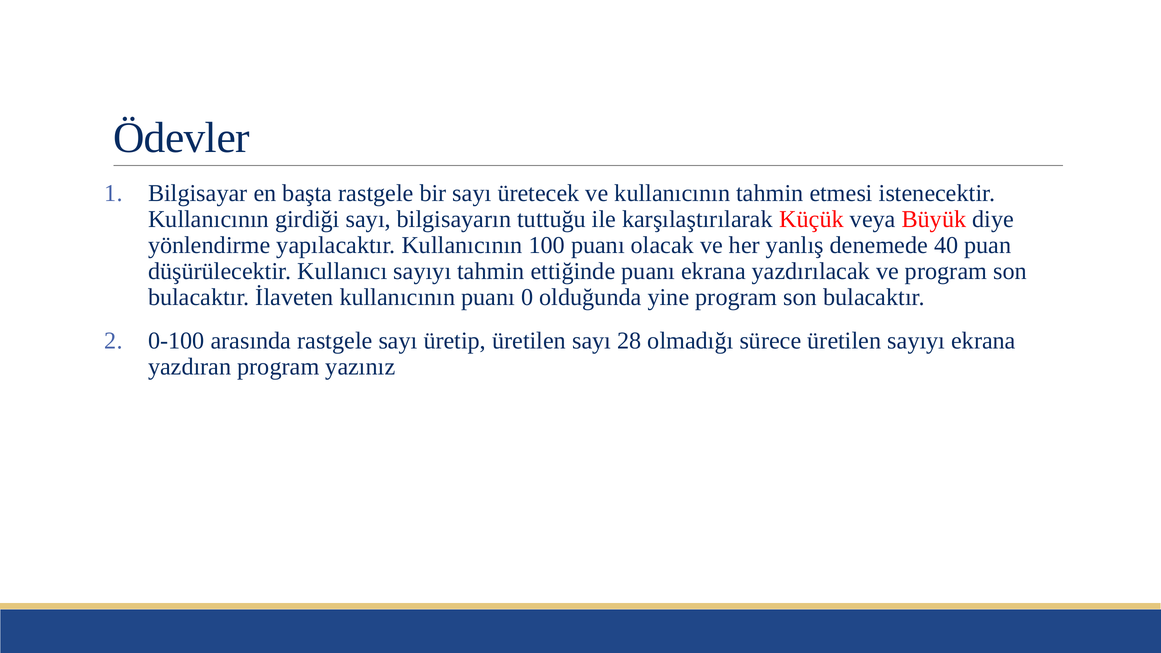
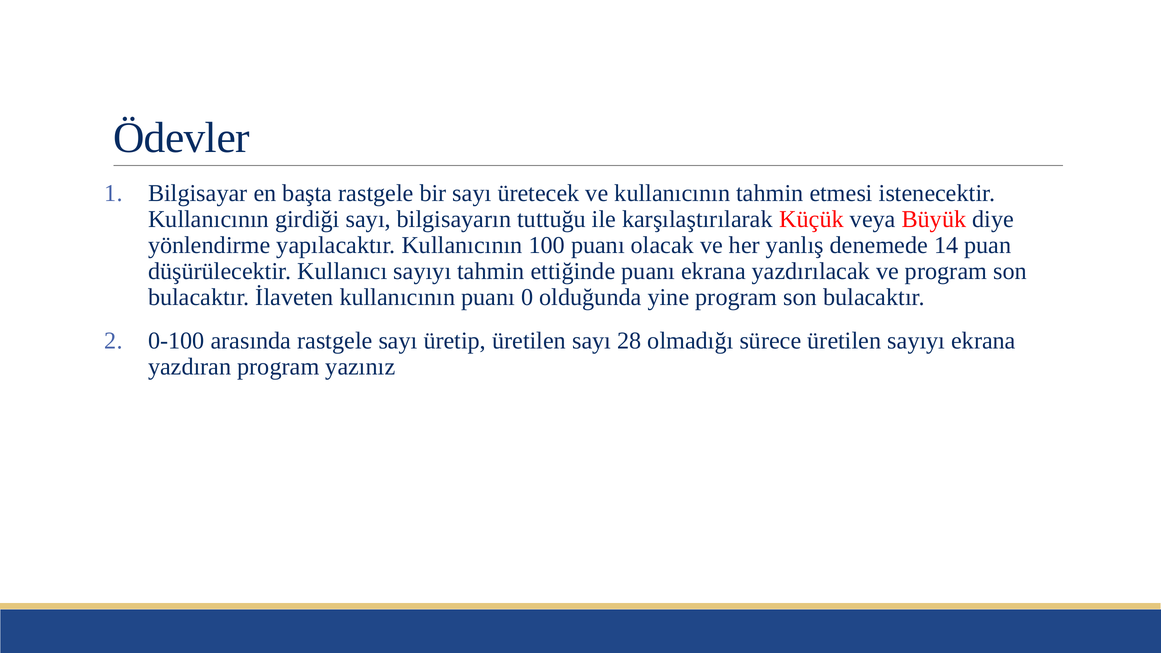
40: 40 -> 14 (946, 245)
